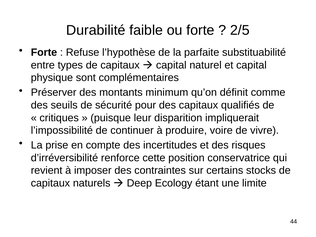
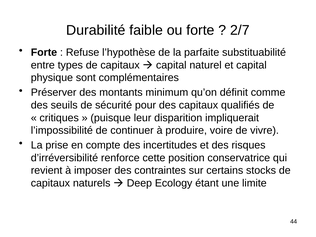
2/5: 2/5 -> 2/7 (240, 30)
